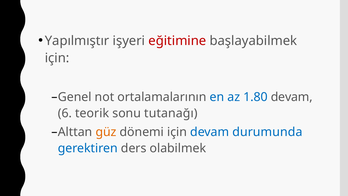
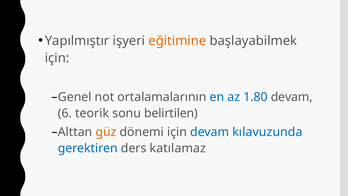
eğitimine colour: red -> orange (177, 41)
tutanağı: tutanağı -> belirtilen (171, 113)
durumunda: durumunda -> kılavuzunda (267, 132)
olabilmek: olabilmek -> katılamaz (178, 148)
